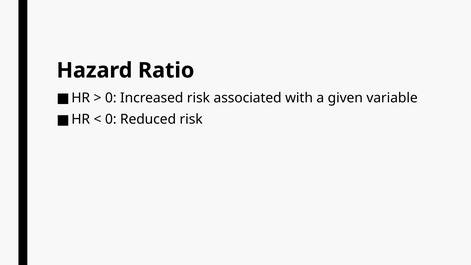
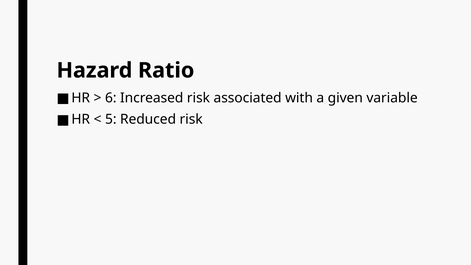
0: 0 -> 6 (111, 98)
0: 0 -> 5 (111, 119)
